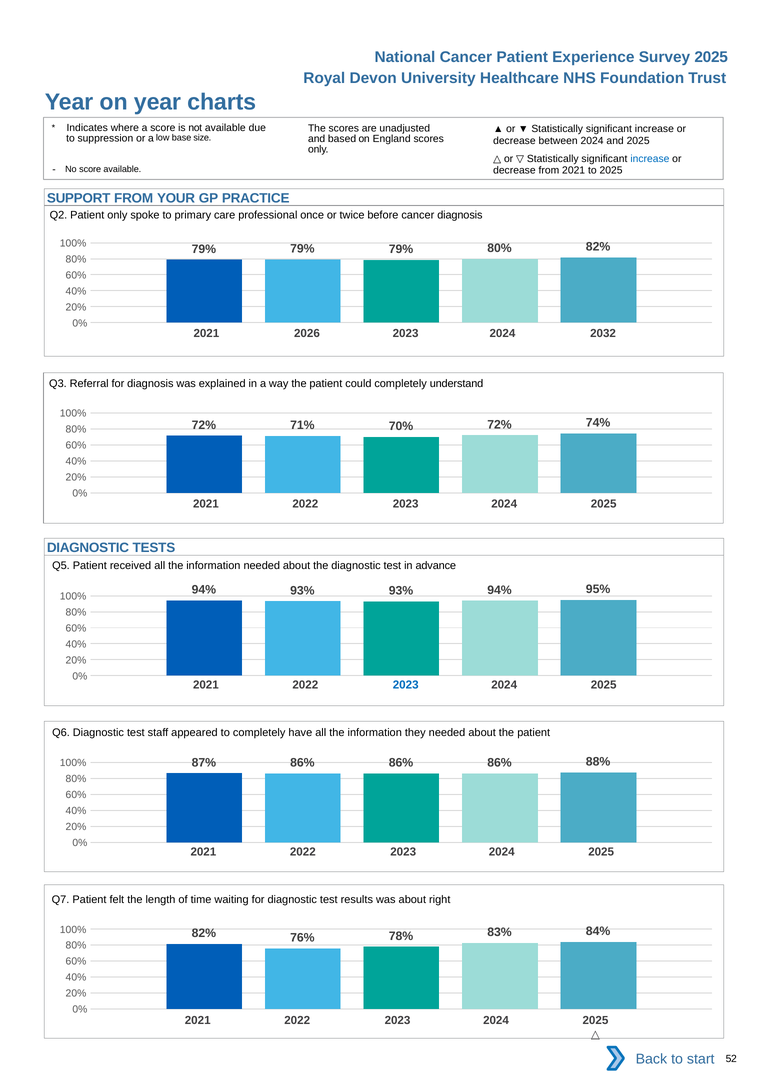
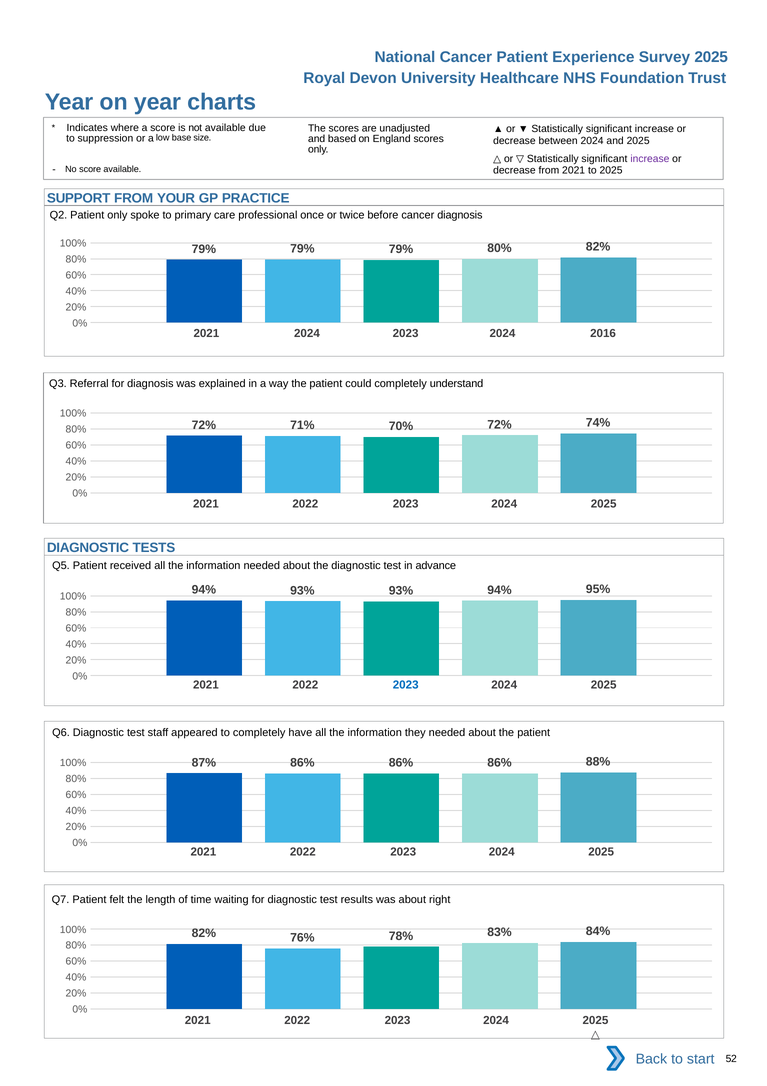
increase colour: blue -> purple (650, 159)
2021 2026: 2026 -> 2024 (307, 333)
2032: 2032 -> 2016 (603, 333)
